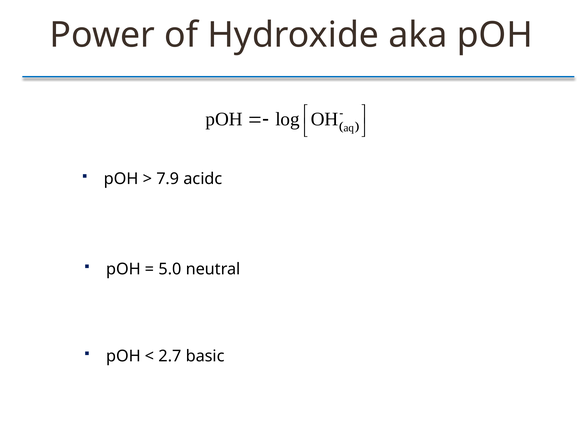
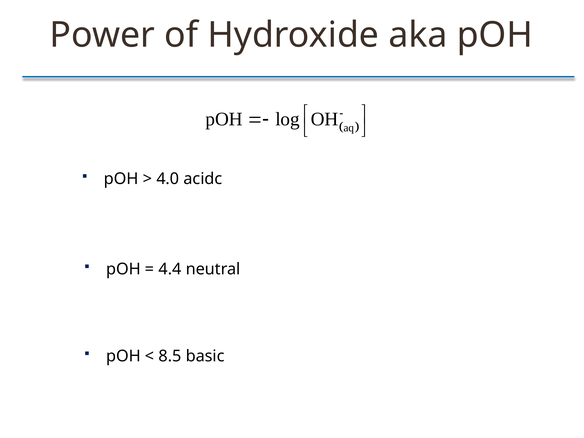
7.9: 7.9 -> 4.0 (168, 179)
5.0: 5.0 -> 4.4 (170, 269)
2.7: 2.7 -> 8.5 (170, 356)
